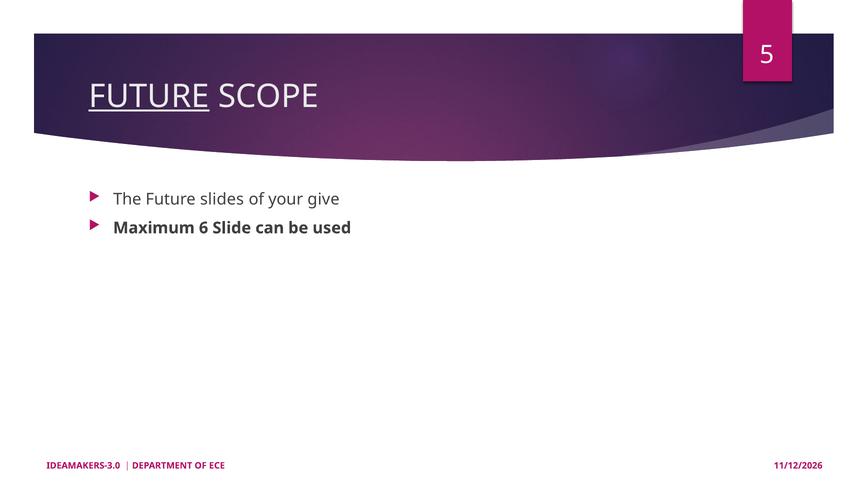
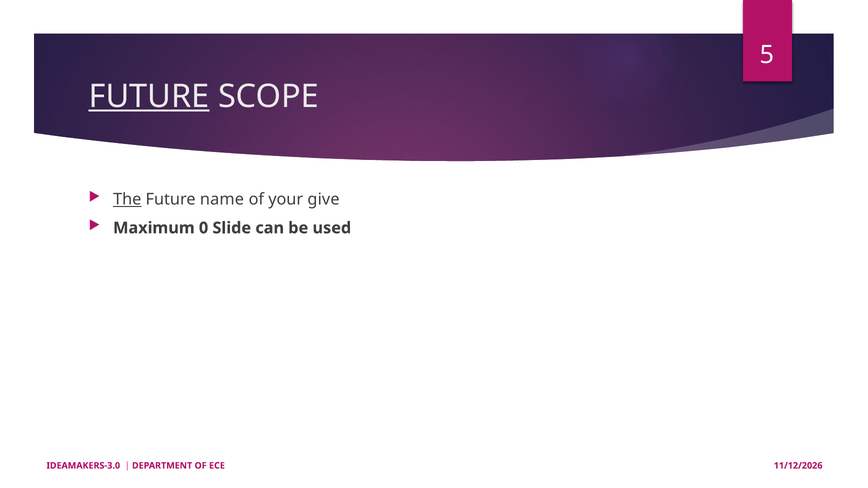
The underline: none -> present (127, 200)
slides: slides -> name (222, 200)
6: 6 -> 0 (204, 228)
